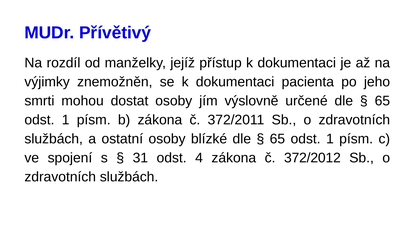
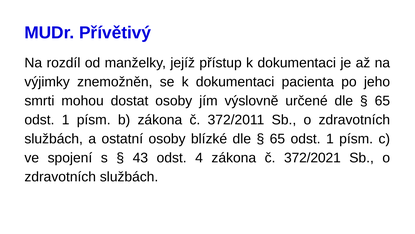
31: 31 -> 43 (140, 158)
372/2012: 372/2012 -> 372/2021 (312, 158)
